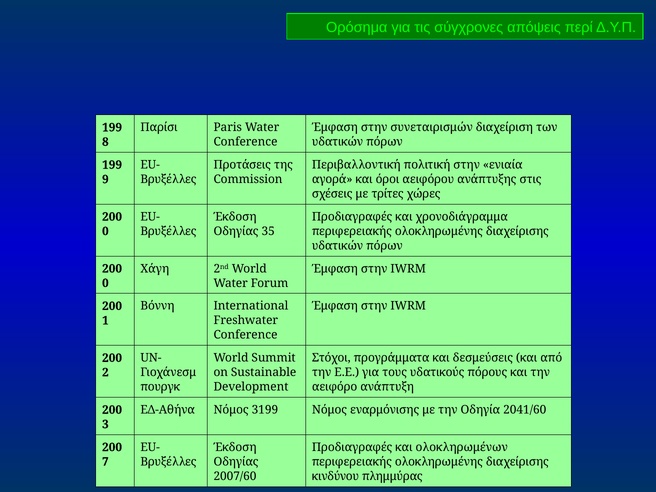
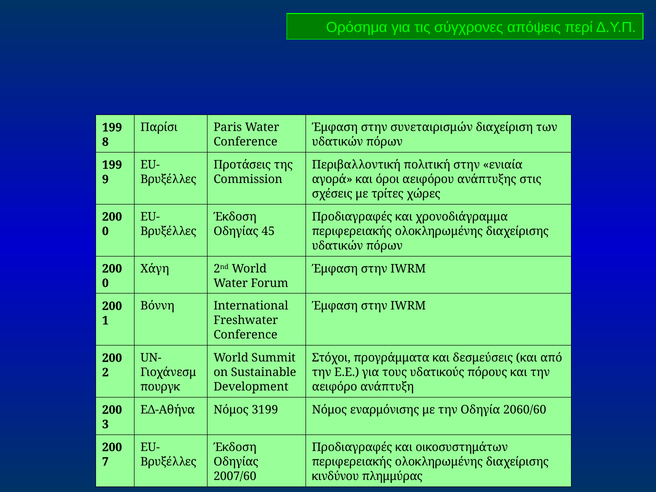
35: 35 -> 45 (268, 231)
2041/60: 2041/60 -> 2060/60 (525, 410)
ολοκληρωμένων: ολοκληρωμένων -> οικοσυστημάτων (462, 447)
